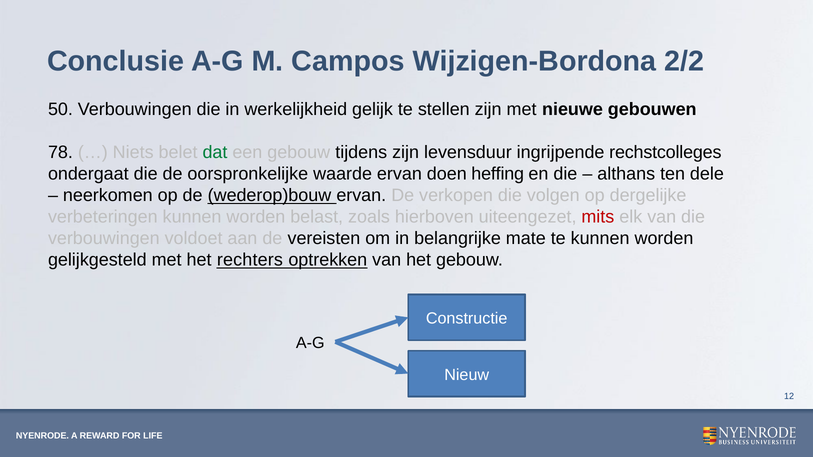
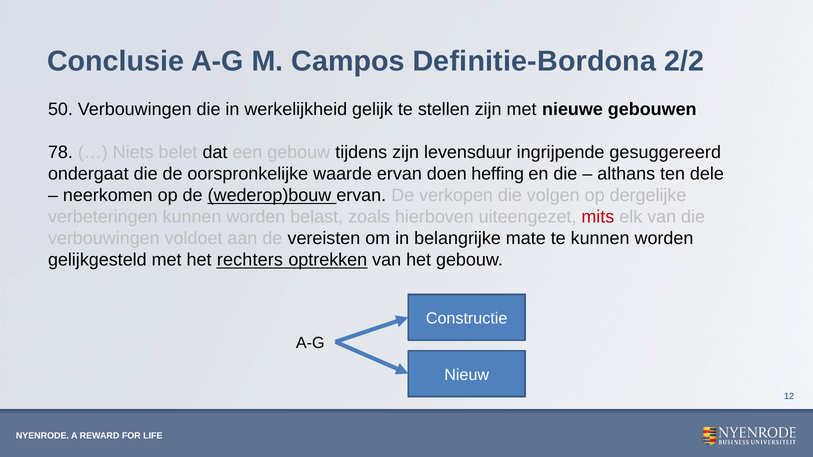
Wijzigen-Bordona: Wijzigen-Bordona -> Definitie-Bordona (534, 61)
dat colour: green -> black (215, 152)
rechstcolleges: rechstcolleges -> gesuggereerd (665, 152)
